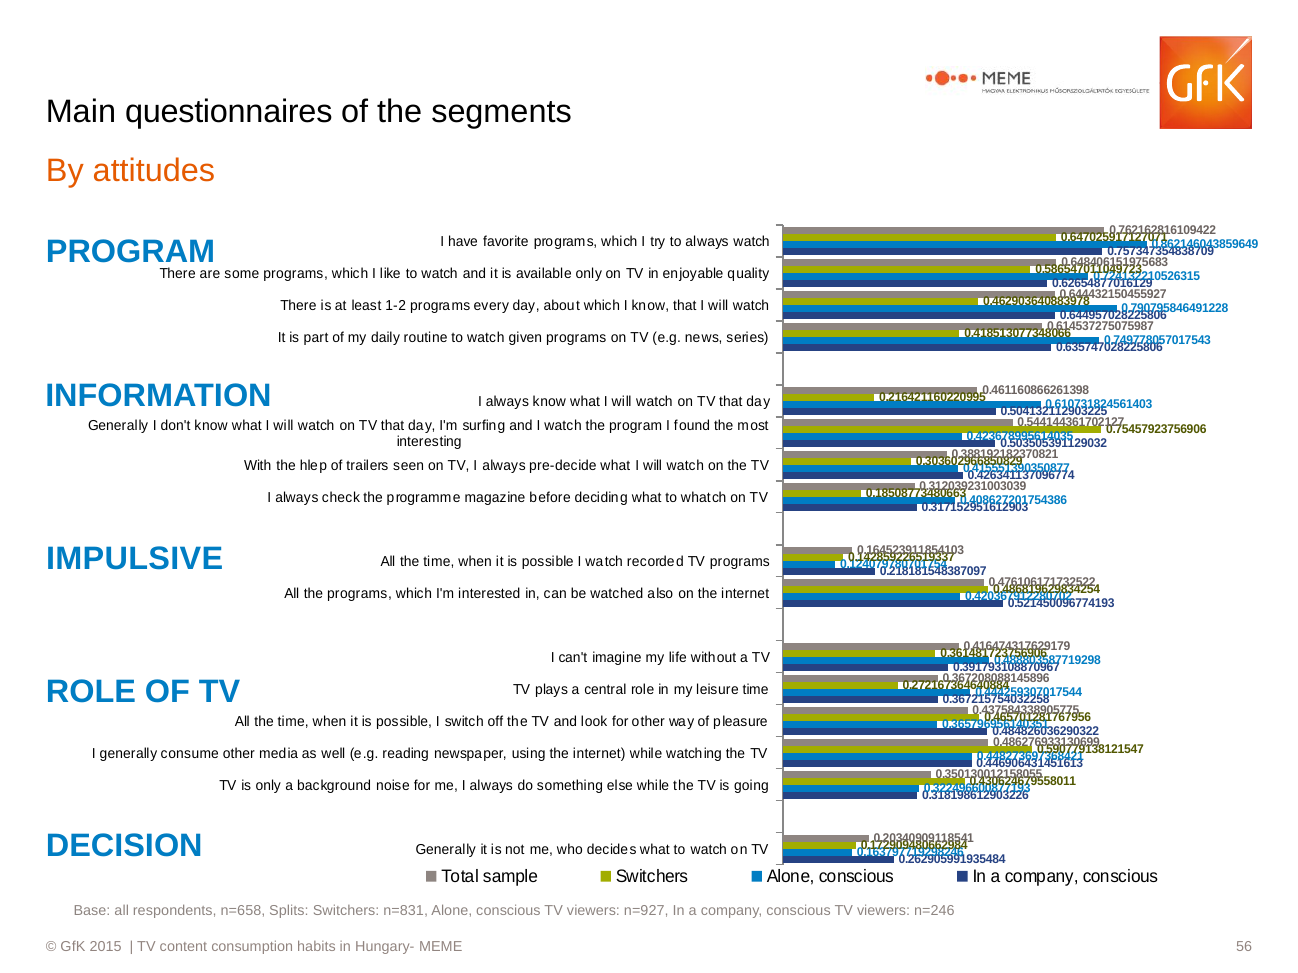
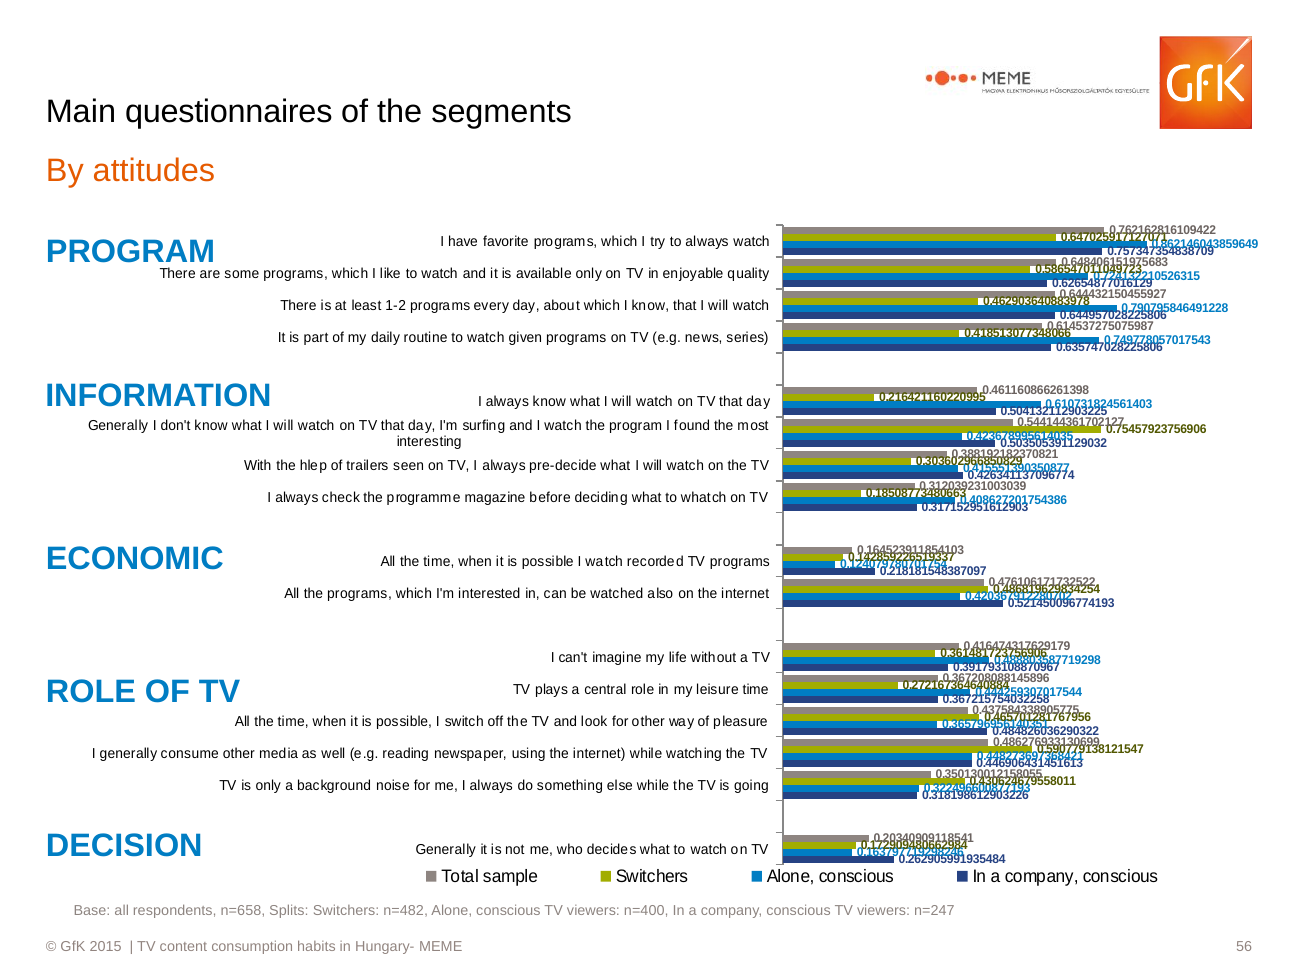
IMPULSIVE: IMPULSIVE -> ECONOMIC (135, 560)
n=831: n=831 -> n=482 (406, 912)
n=927: n=927 -> n=400 (646, 912)
n=246: n=246 -> n=247 (934, 912)
